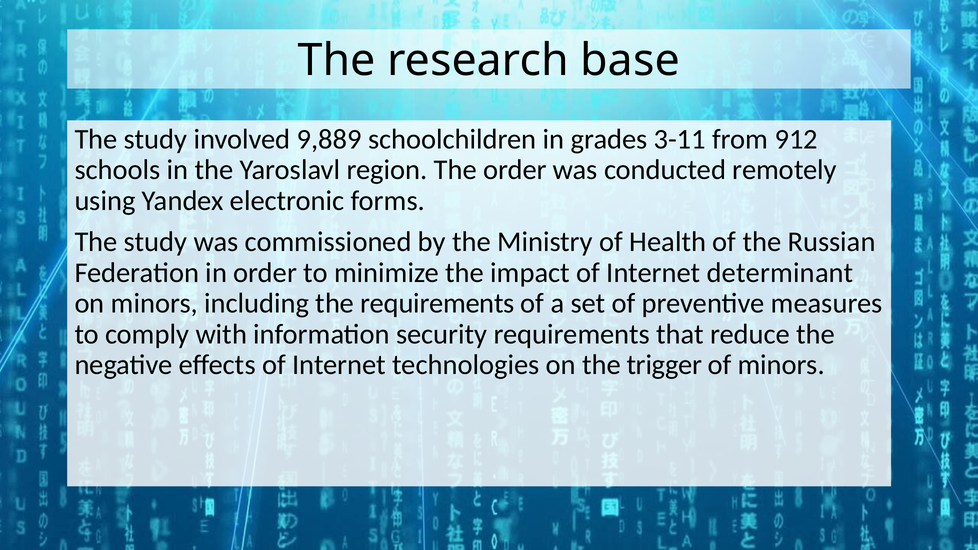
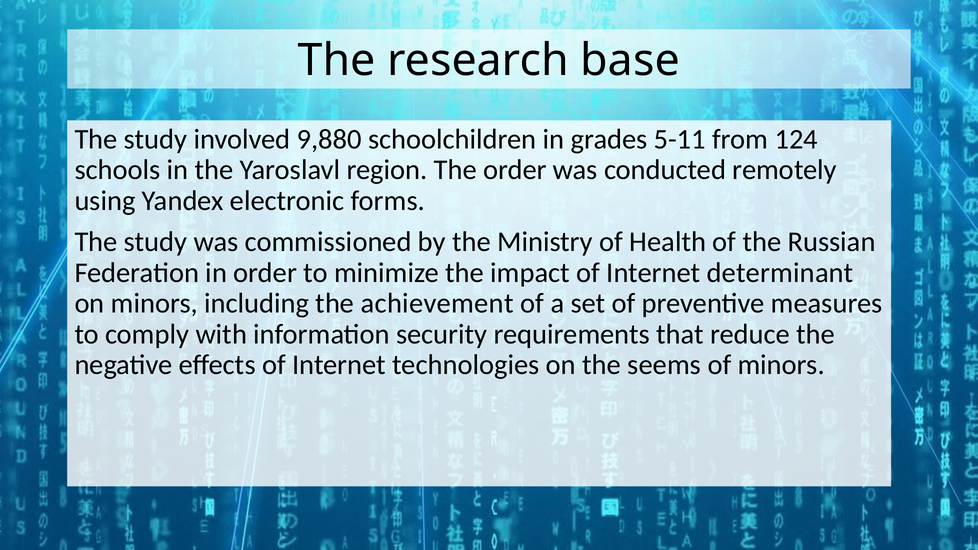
9,889: 9,889 -> 9,880 (329, 139)
3-11: 3-11 -> 5-11 (680, 139)
912: 912 -> 124 (796, 139)
the requirements: requirements -> achievement (437, 304)
trigger: trigger -> seems (664, 365)
